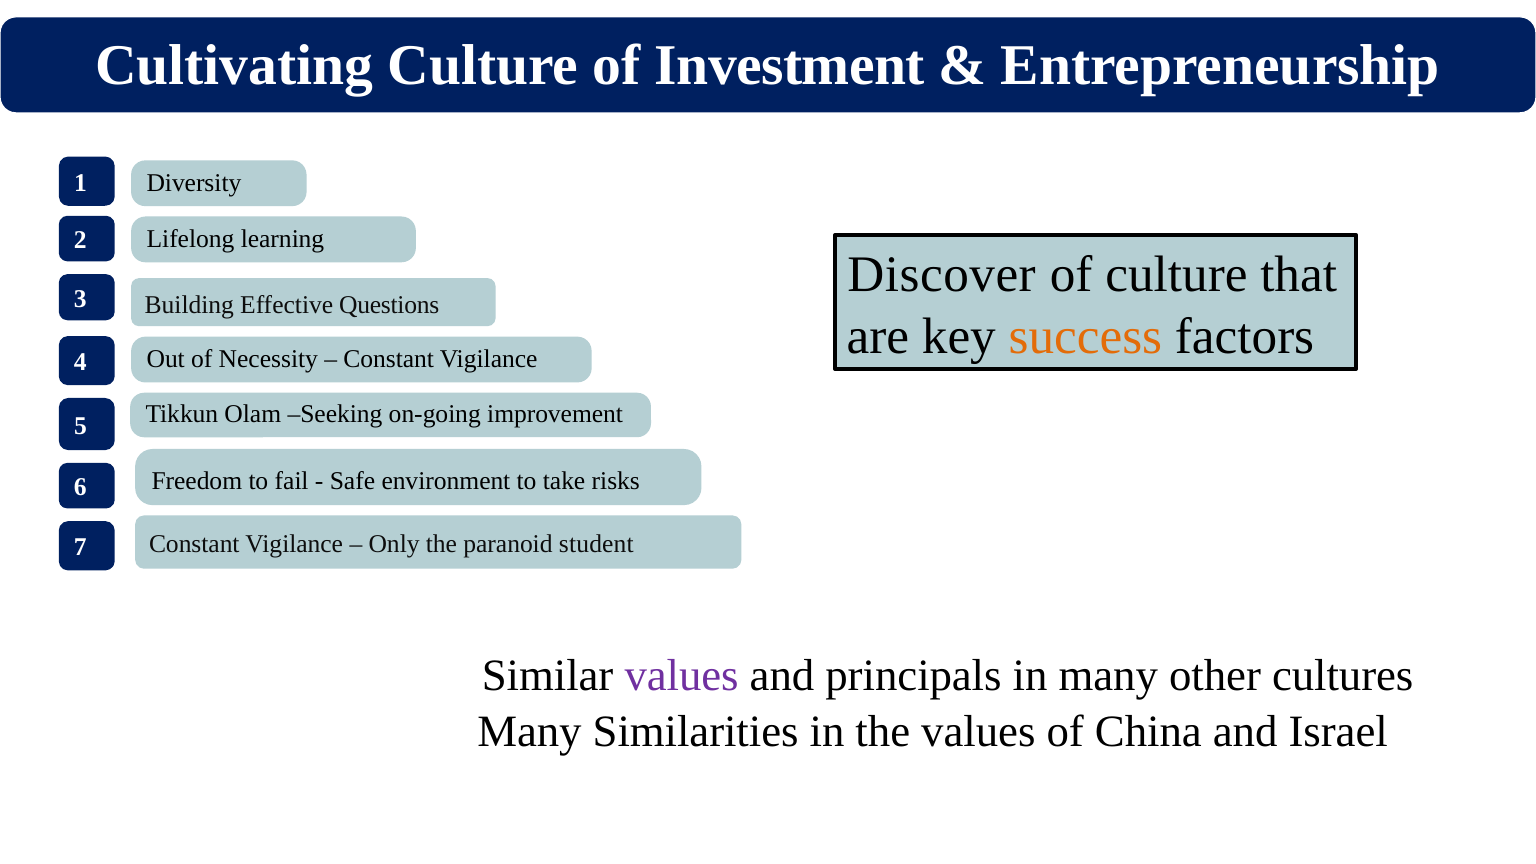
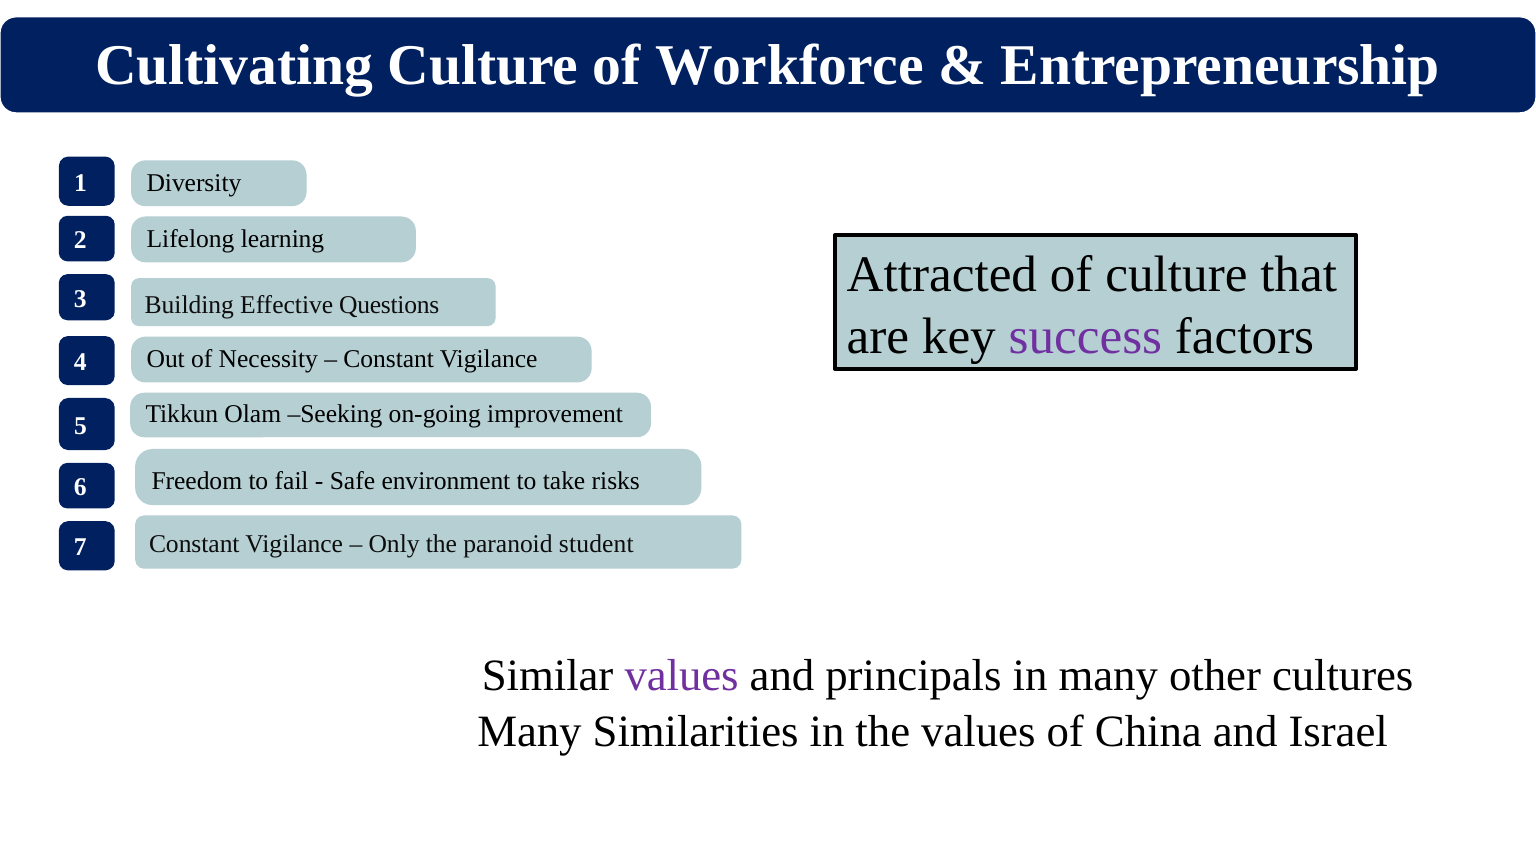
Investment: Investment -> Workforce (790, 66)
Discover: Discover -> Attracted (942, 275)
success colour: orange -> purple (1085, 336)
